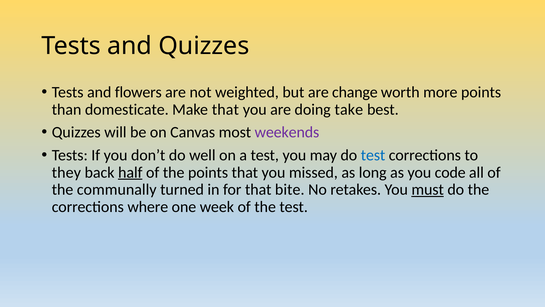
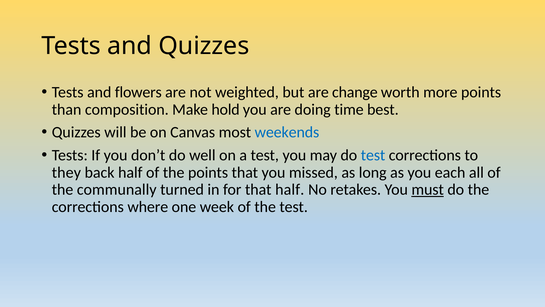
domesticate: domesticate -> composition (127, 109)
Make that: that -> hold (226, 109)
take: take -> time (349, 109)
weekends colour: purple -> blue (287, 132)
half underline: present -> none (130, 172)
code: code -> each (450, 172)
that bite: bite -> half (290, 189)
